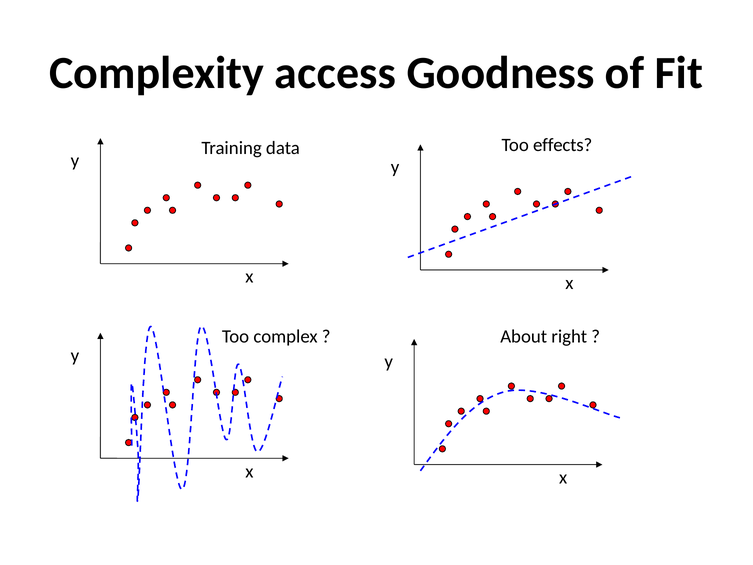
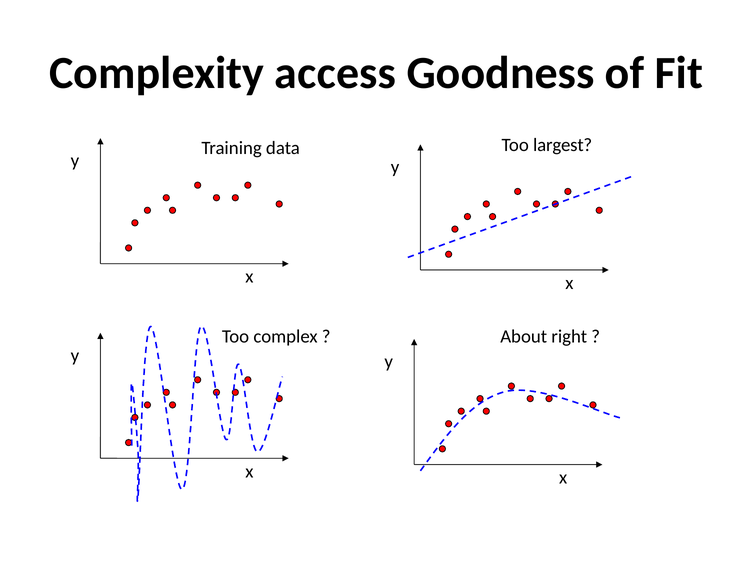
effects: effects -> largest (563, 145)
